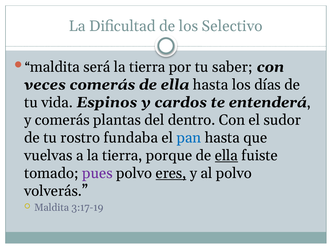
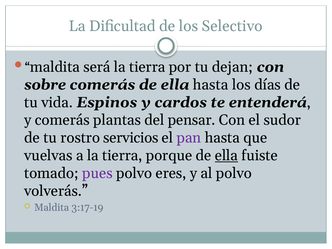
saber: saber -> dejan (232, 67)
veces: veces -> sobre (45, 85)
dentro: dentro -> pensar (192, 120)
fundaba: fundaba -> servicios (131, 138)
pan colour: blue -> purple (189, 138)
eres underline: present -> none (171, 173)
